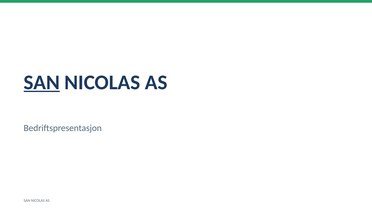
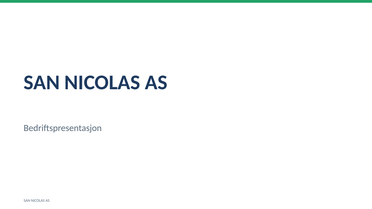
SAN underline: present -> none (42, 83)
